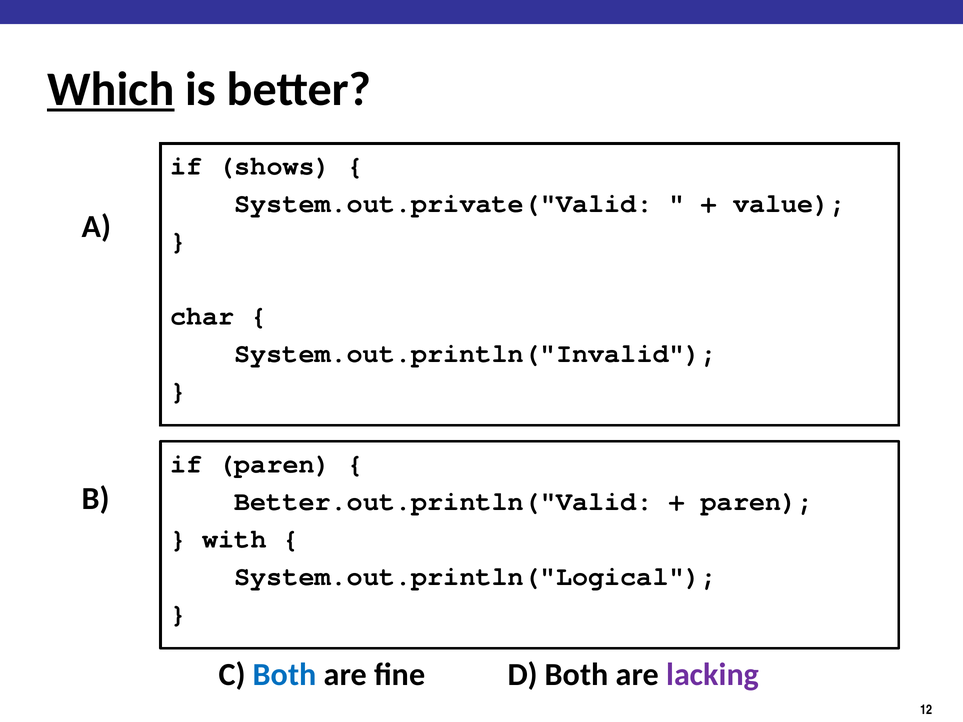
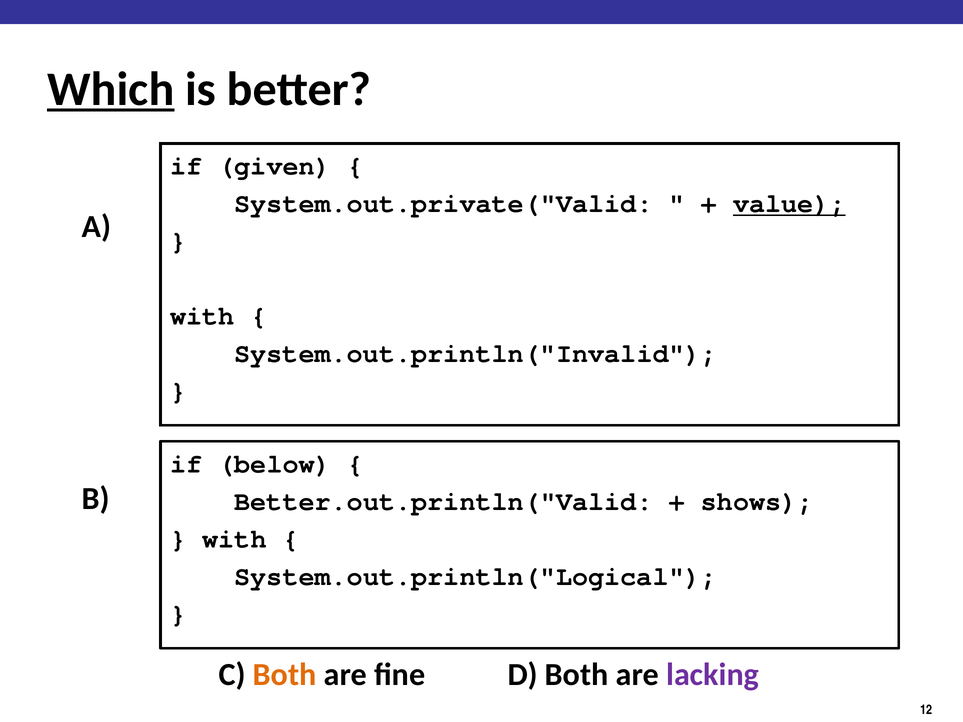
shows: shows -> given (275, 166)
value underline: none -> present (789, 204)
char: char -> with (202, 316)
if paren: paren -> below (275, 464)
paren: paren -> shows (757, 502)
Both colour: blue -> orange (285, 675)
